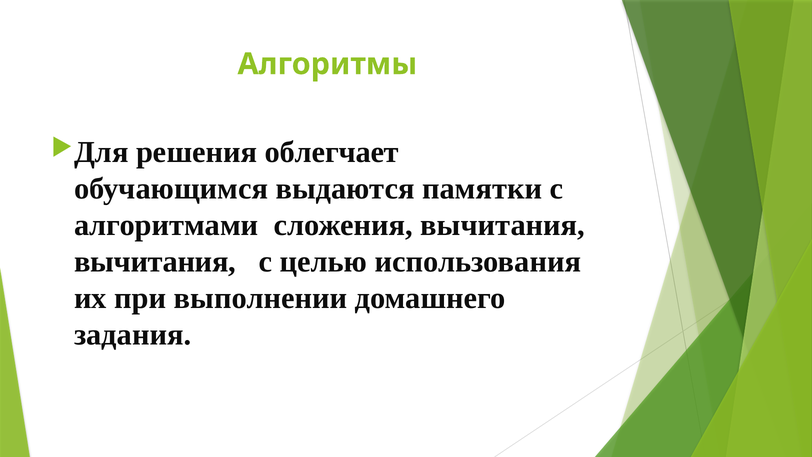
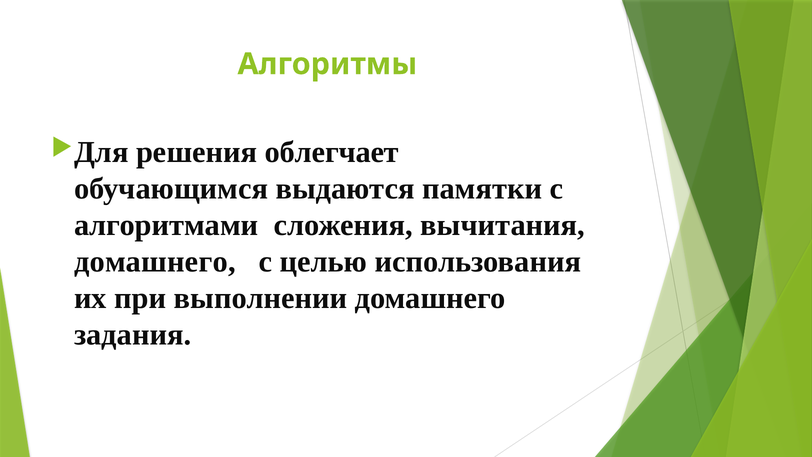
вычитания: вычитания -> домашнего (155, 262)
